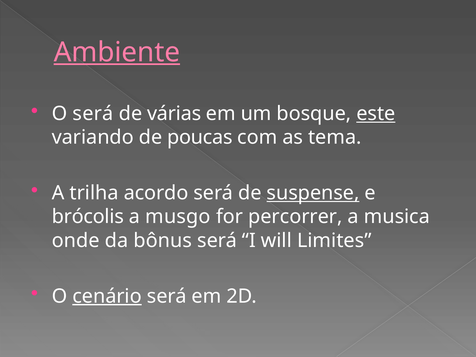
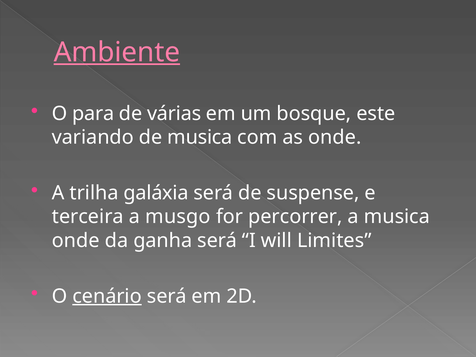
O será: será -> para (93, 114)
este underline: present -> none (376, 114)
de poucas: poucas -> musica (200, 137)
as tema: tema -> onde (335, 137)
acordo: acordo -> galáxia (156, 193)
suspense underline: present -> none (313, 193)
brócolis: brócolis -> terceira (88, 217)
bônus: bônus -> ganha (163, 241)
